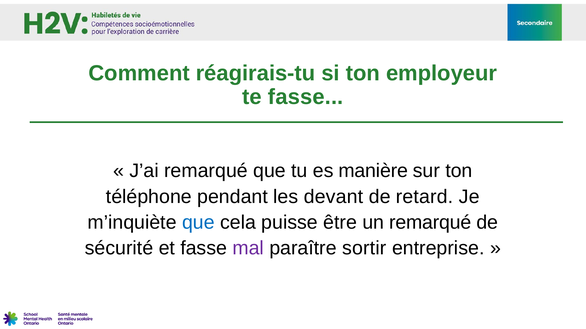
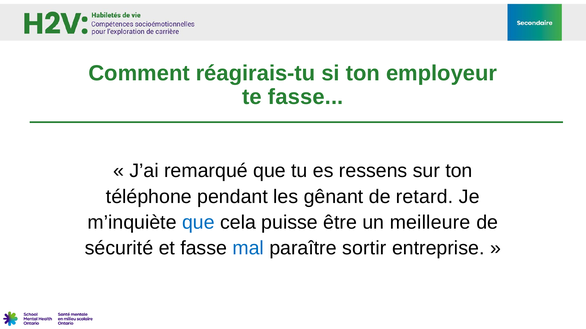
manière: manière -> ressens (373, 171)
devant: devant -> gênant (334, 197)
un remarqué: remarqué -> meilleure (430, 223)
mal colour: purple -> blue (248, 249)
